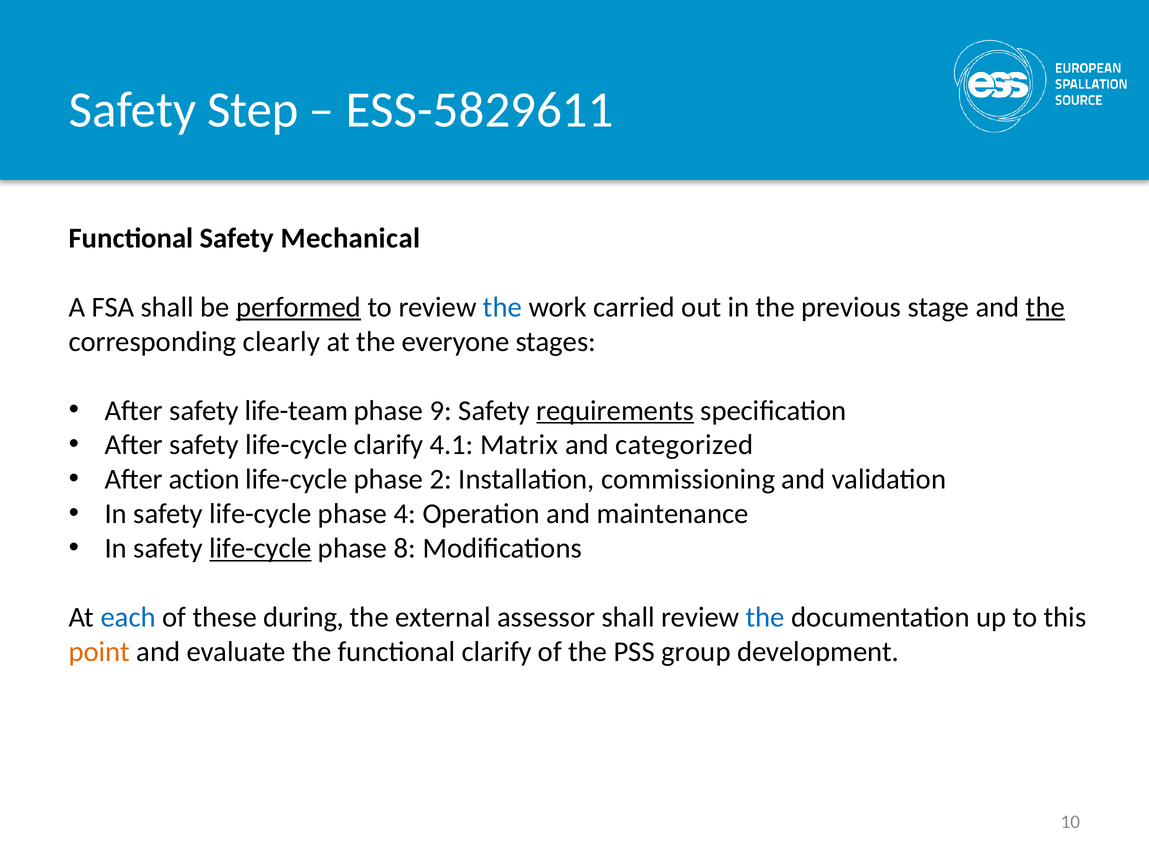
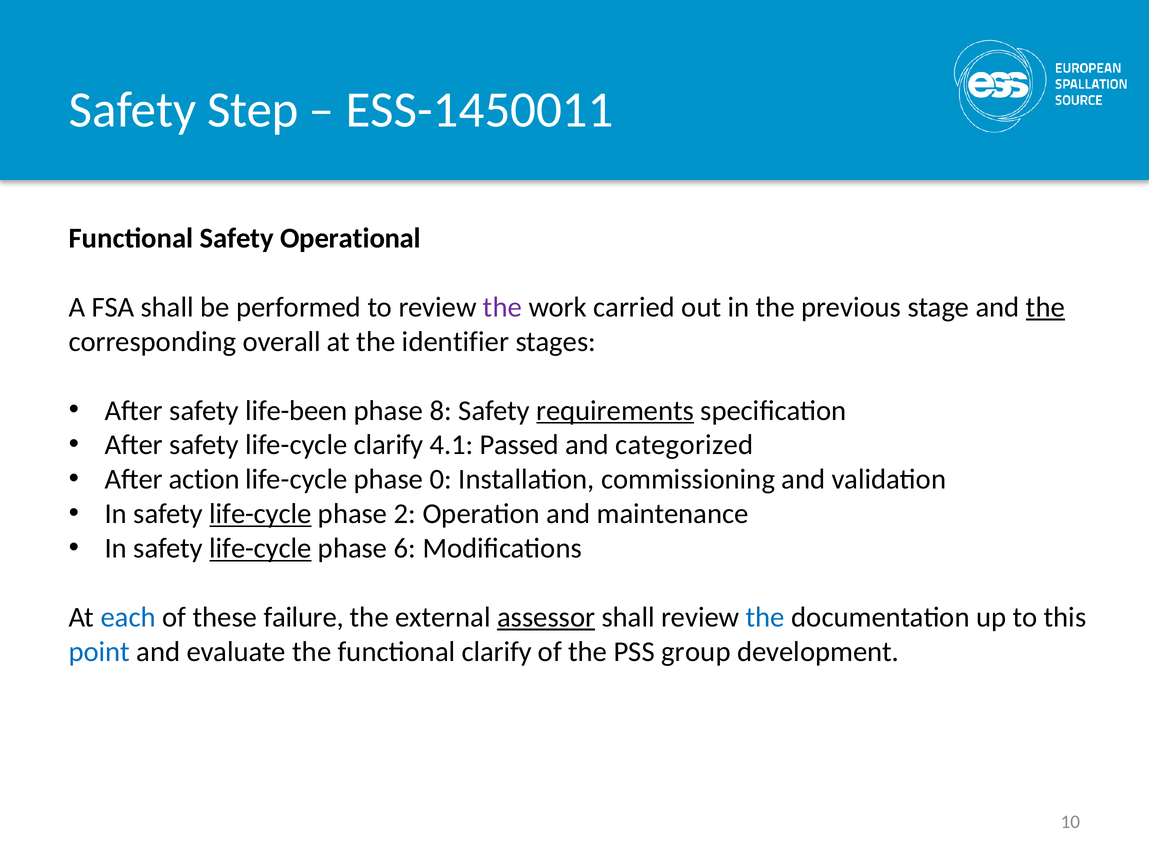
ESS-5829611: ESS-5829611 -> ESS-1450011 (480, 110)
Mechanical: Mechanical -> Operational (351, 239)
performed underline: present -> none (299, 307)
the colour: blue -> purple (502, 307)
clearly: clearly -> overall (282, 342)
everyone: everyone -> identifier (455, 342)
life-team: life-team -> life-been (296, 411)
9: 9 -> 8 (441, 411)
Matrix: Matrix -> Passed (519, 445)
2: 2 -> 0 (441, 480)
life-cycle underline: none -> present (261, 514)
4: 4 -> 2 (405, 514)
8: 8 -> 6 (405, 549)
during: during -> failure (304, 618)
assessor underline: none -> present (546, 618)
point colour: orange -> blue (99, 652)
